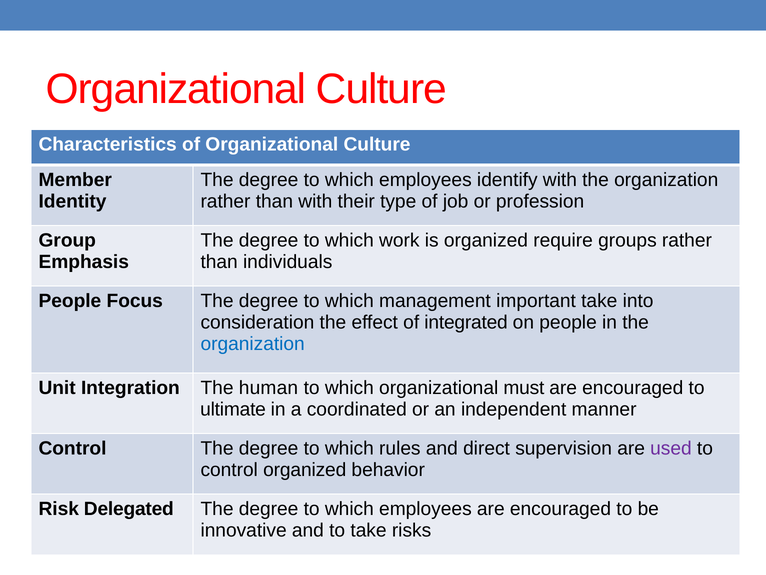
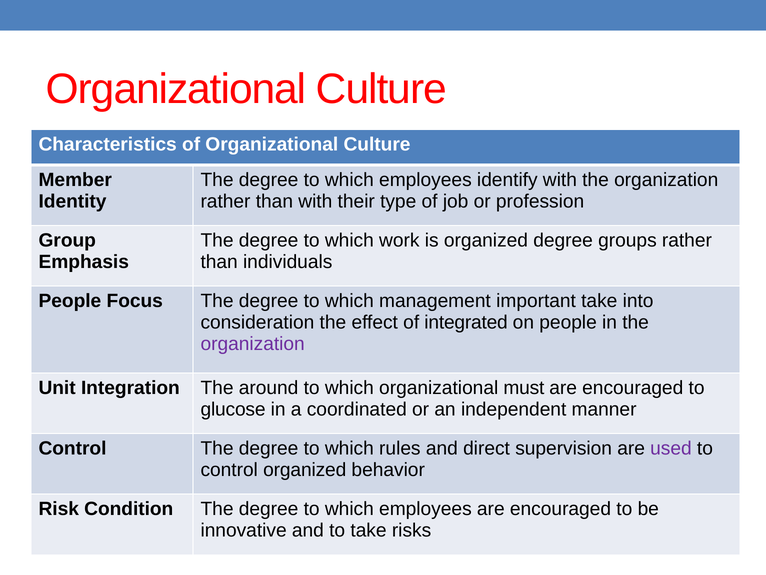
organized require: require -> degree (563, 240)
organization colour: blue -> purple (253, 344)
human: human -> around (269, 387)
ultimate: ultimate -> glucose (233, 409)
Delegated: Delegated -> Condition (129, 509)
